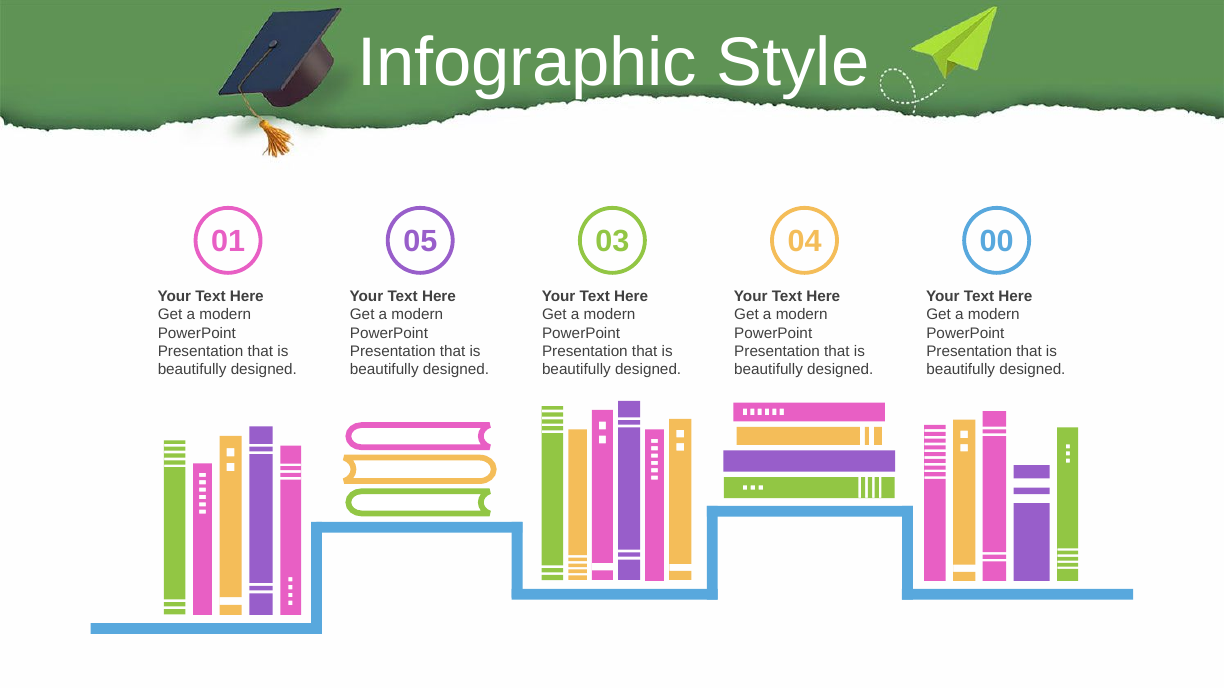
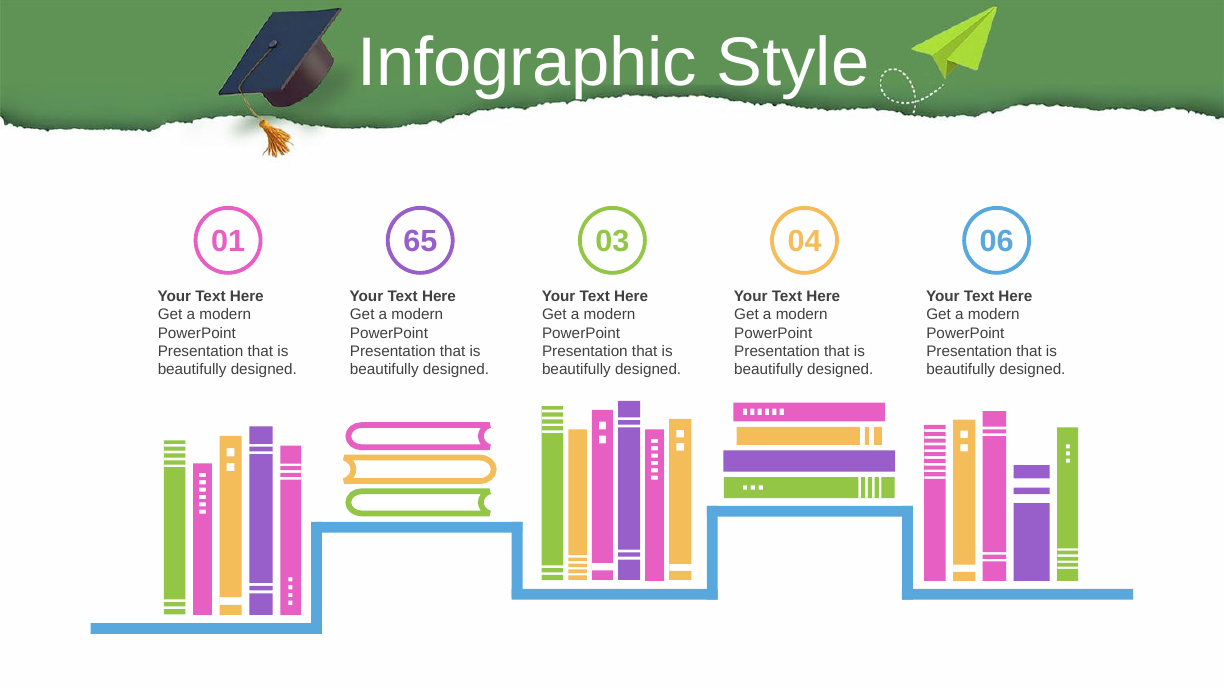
05: 05 -> 65 (420, 241)
00: 00 -> 06 (997, 241)
